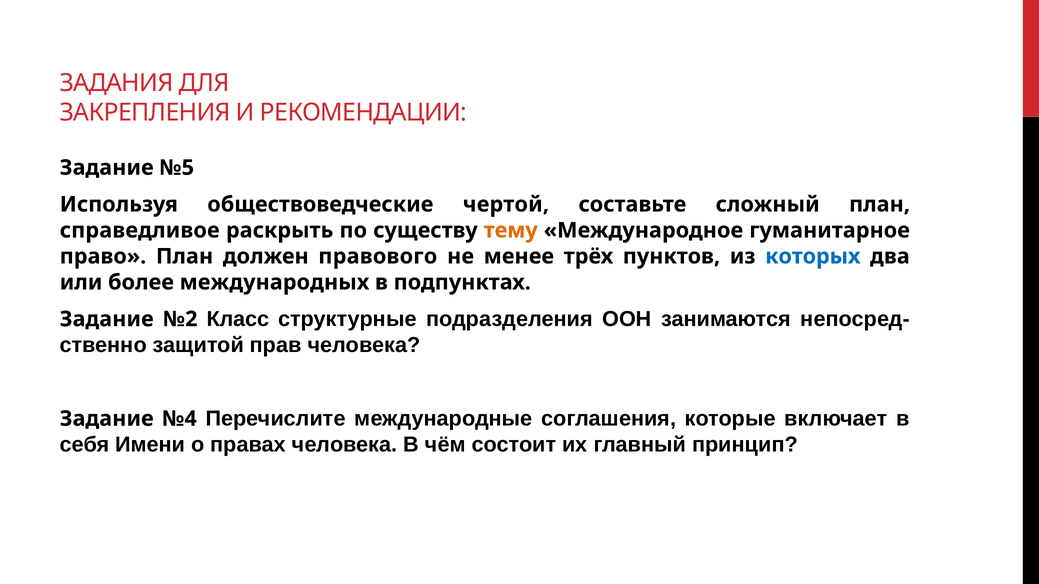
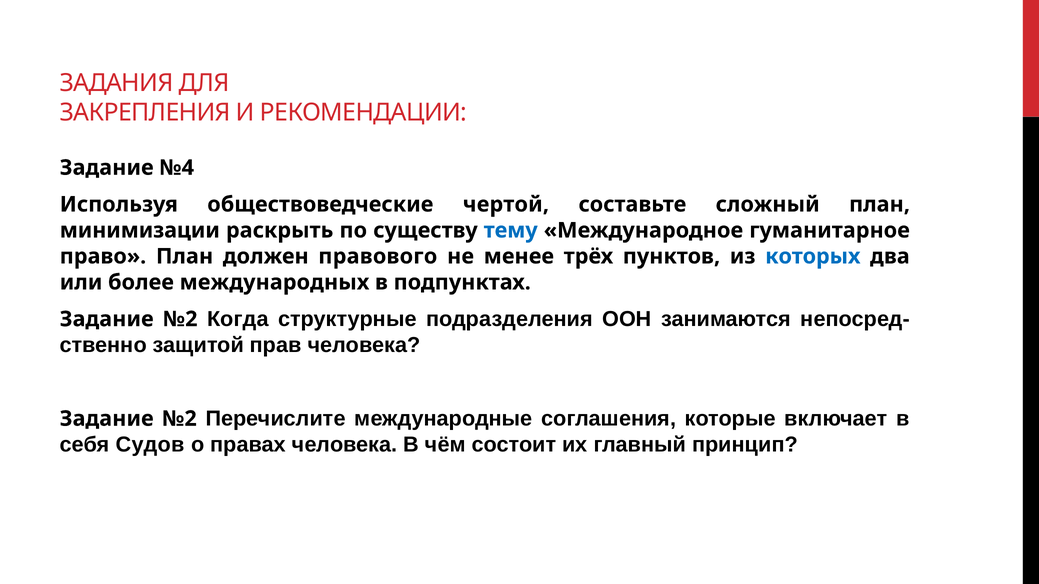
№5: №5 -> №4 (177, 168)
справедливое: справедливое -> минимизации (140, 231)
тему colour: orange -> blue (511, 231)
Класс: Класс -> Когда (238, 319)
№4: №4 -> №2 (179, 419)
Имени: Имени -> Судов (150, 445)
